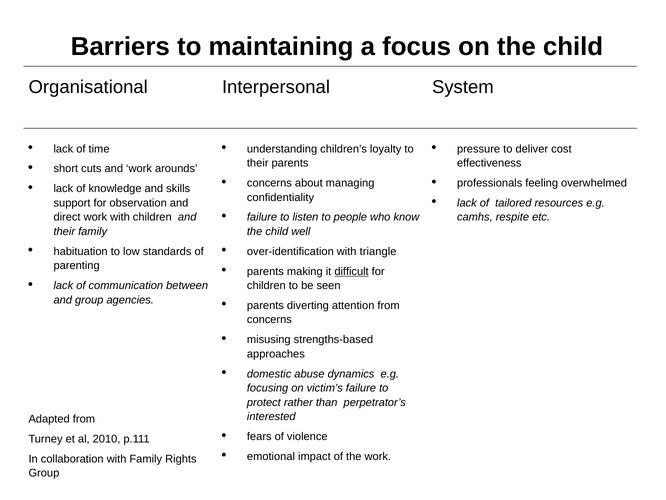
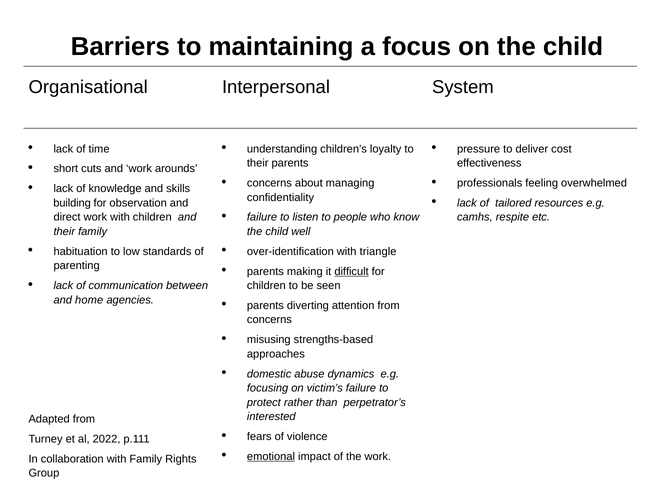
support: support -> building (72, 203)
and group: group -> home (89, 300)
2010: 2010 -> 2022 (107, 439)
emotional underline: none -> present (271, 456)
